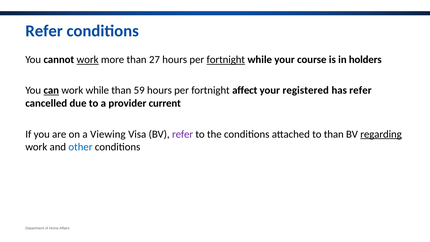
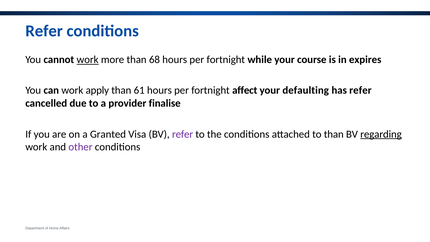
27: 27 -> 68 (154, 60)
fortnight underline: present -> none (226, 60)
holders: holders -> expires (365, 60)
can underline: present -> none (51, 90)
work while: while -> apply (97, 90)
59: 59 -> 61 (139, 90)
registered: registered -> defaulting (306, 90)
current: current -> finalise (165, 103)
Viewing: Viewing -> Granted (108, 134)
other colour: blue -> purple (80, 147)
